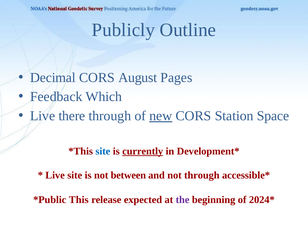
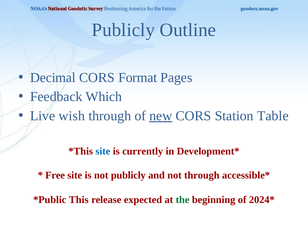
August: August -> Format (138, 78)
there: there -> wish (72, 116)
Space: Space -> Table (273, 116)
currently underline: present -> none (143, 151)
Live: Live -> Free (55, 175)
not between: between -> publicly (128, 175)
the colour: purple -> green (183, 200)
